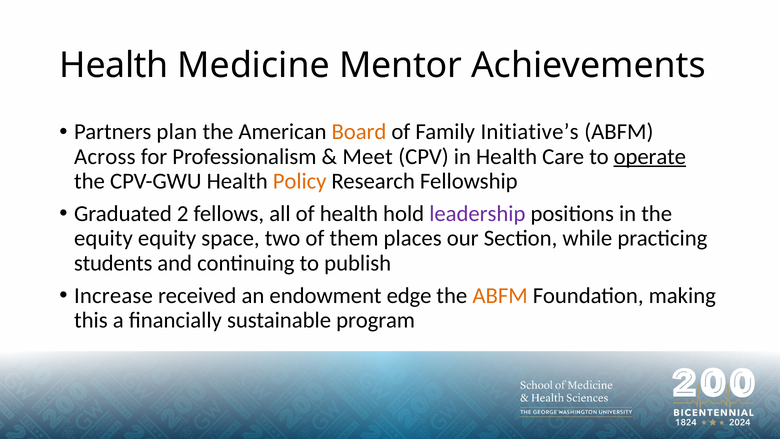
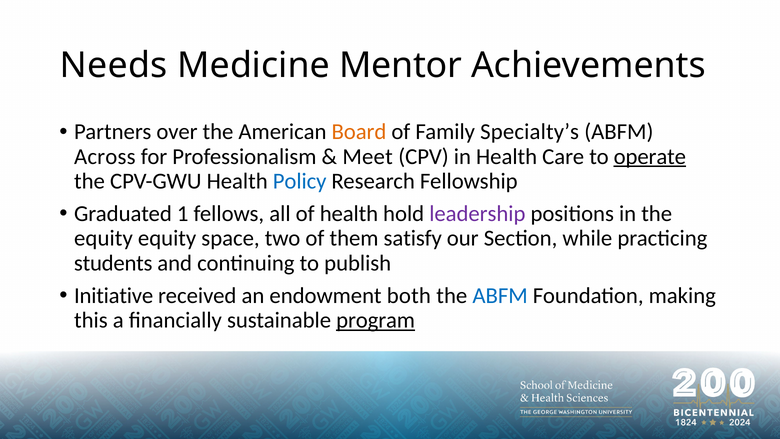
Health: Health -> Needs (114, 66)
plan: plan -> over (177, 132)
Initiative’s: Initiative’s -> Specialty’s (530, 132)
Policy colour: orange -> blue (300, 181)
2: 2 -> 1 (183, 214)
places: places -> satisfy (413, 238)
Increase: Increase -> Initiative (114, 296)
edge: edge -> both (409, 296)
ABFM colour: orange -> blue (500, 296)
program underline: none -> present (376, 320)
